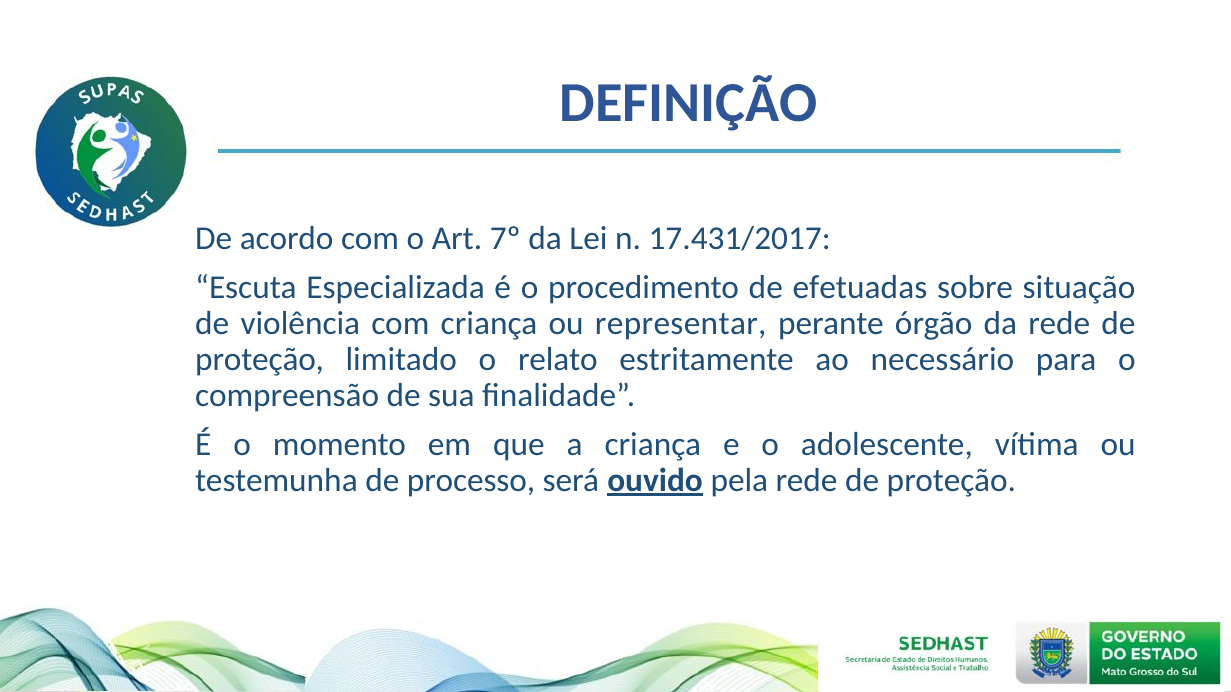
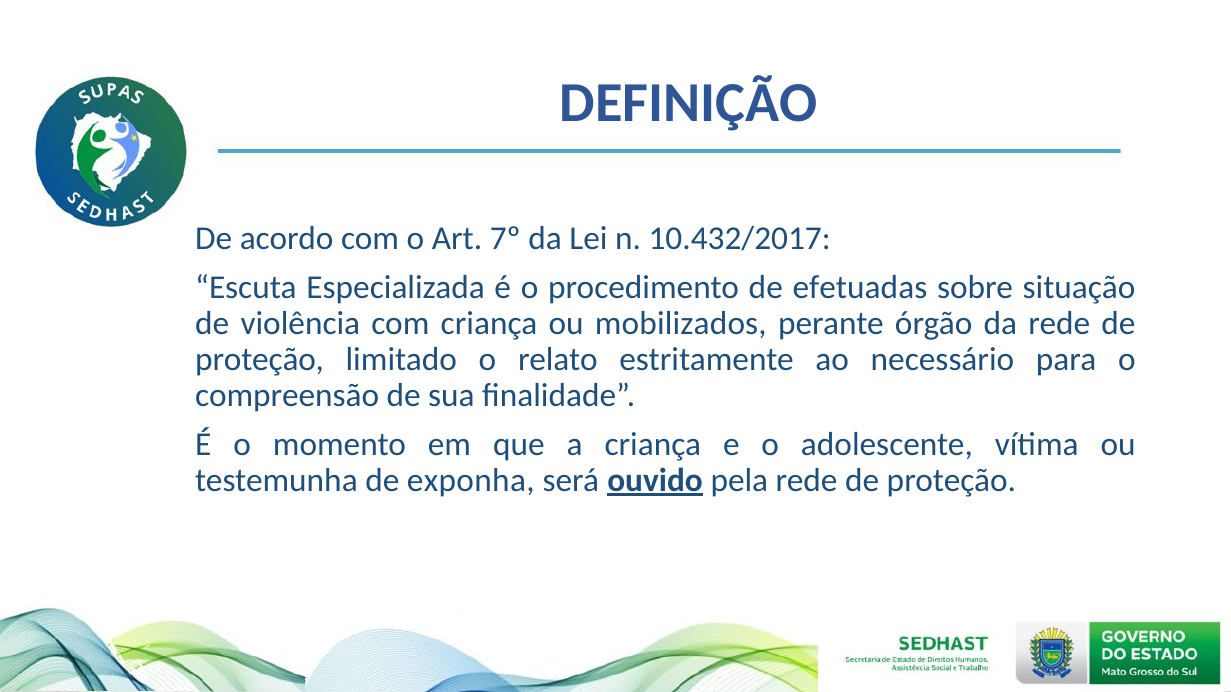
17.431/2017: 17.431/2017 -> 10.432/2017 (740, 238)
representar: representar -> mobilizados (681, 323)
processo: processo -> exponha (471, 481)
